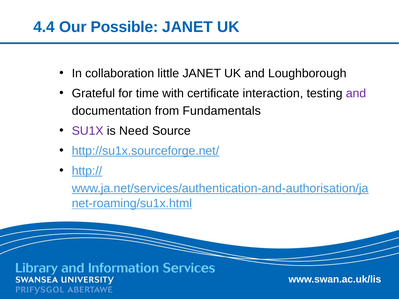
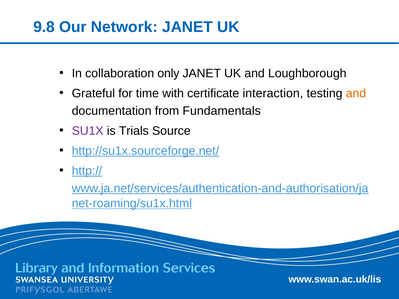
4.4: 4.4 -> 9.8 (44, 27)
Possible: Possible -> Network (124, 27)
little: little -> only (168, 73)
and colour: purple -> orange (356, 93)
Need: Need -> Trials (134, 131)
